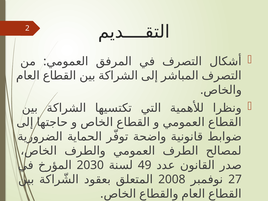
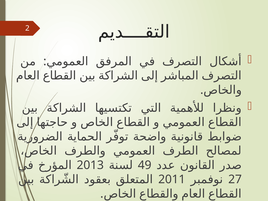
2030: 2030 -> 2013 (90, 165)
2008: 2008 -> 2011 (172, 179)
